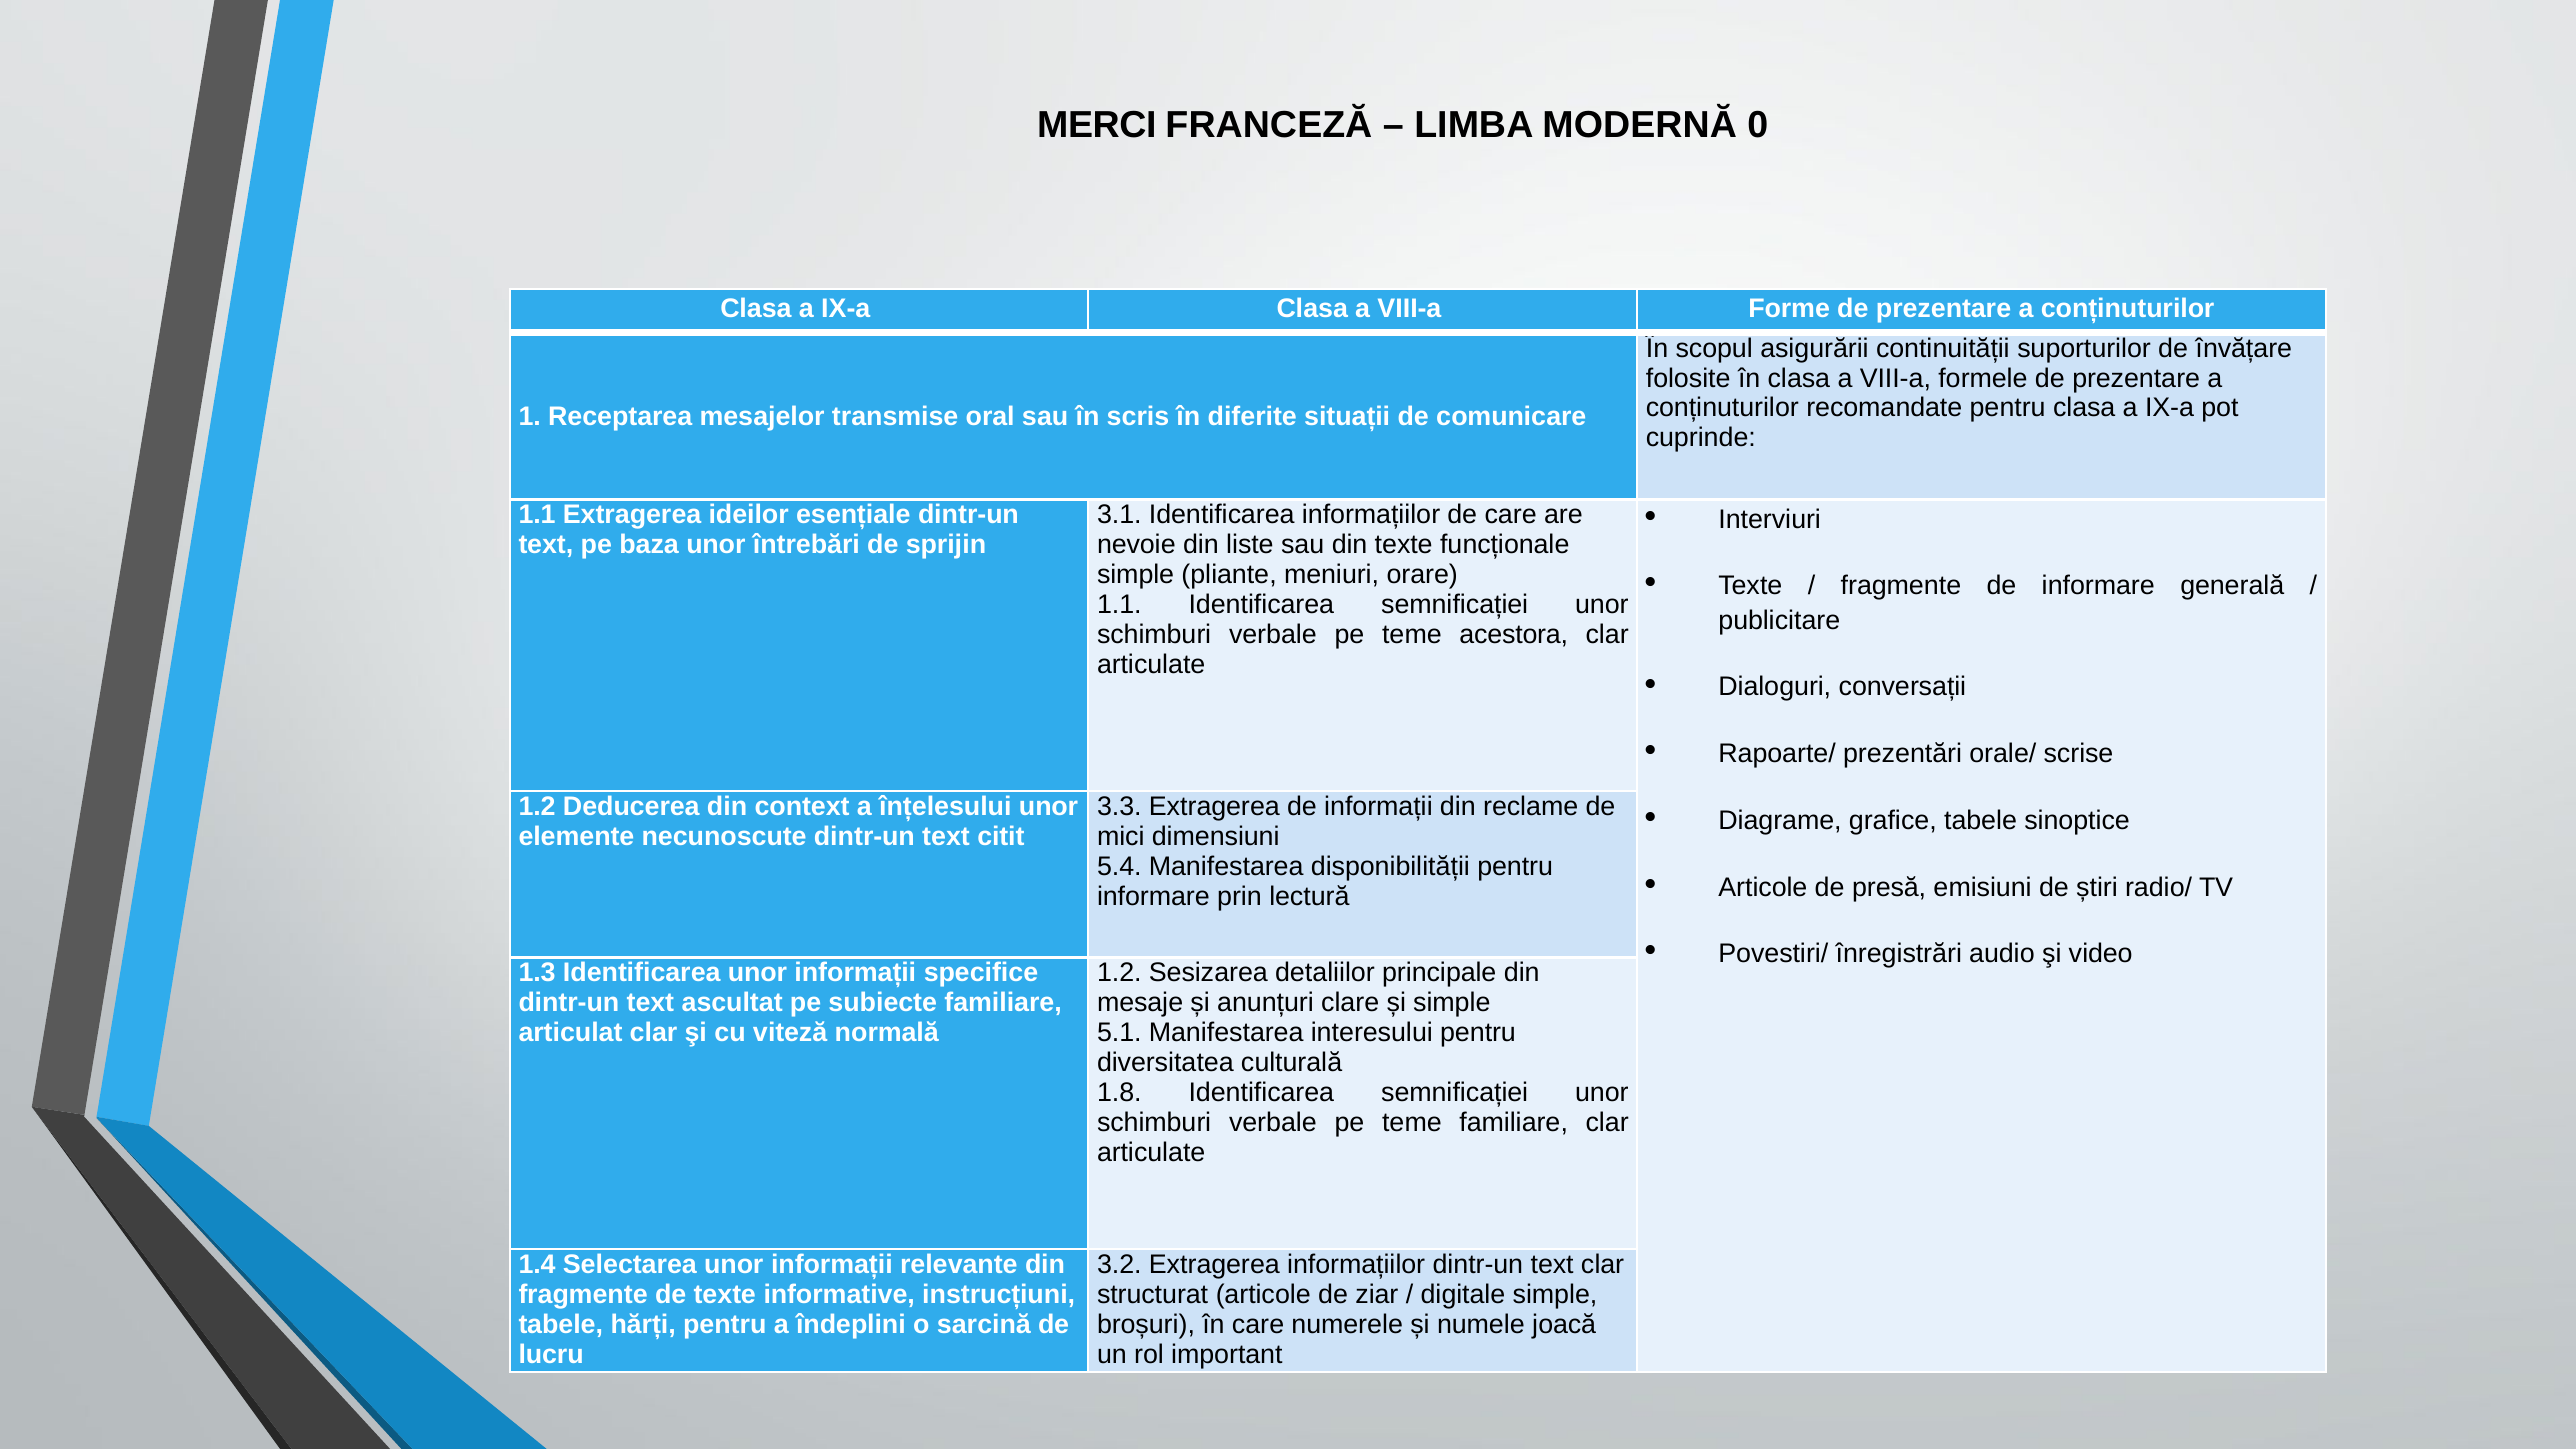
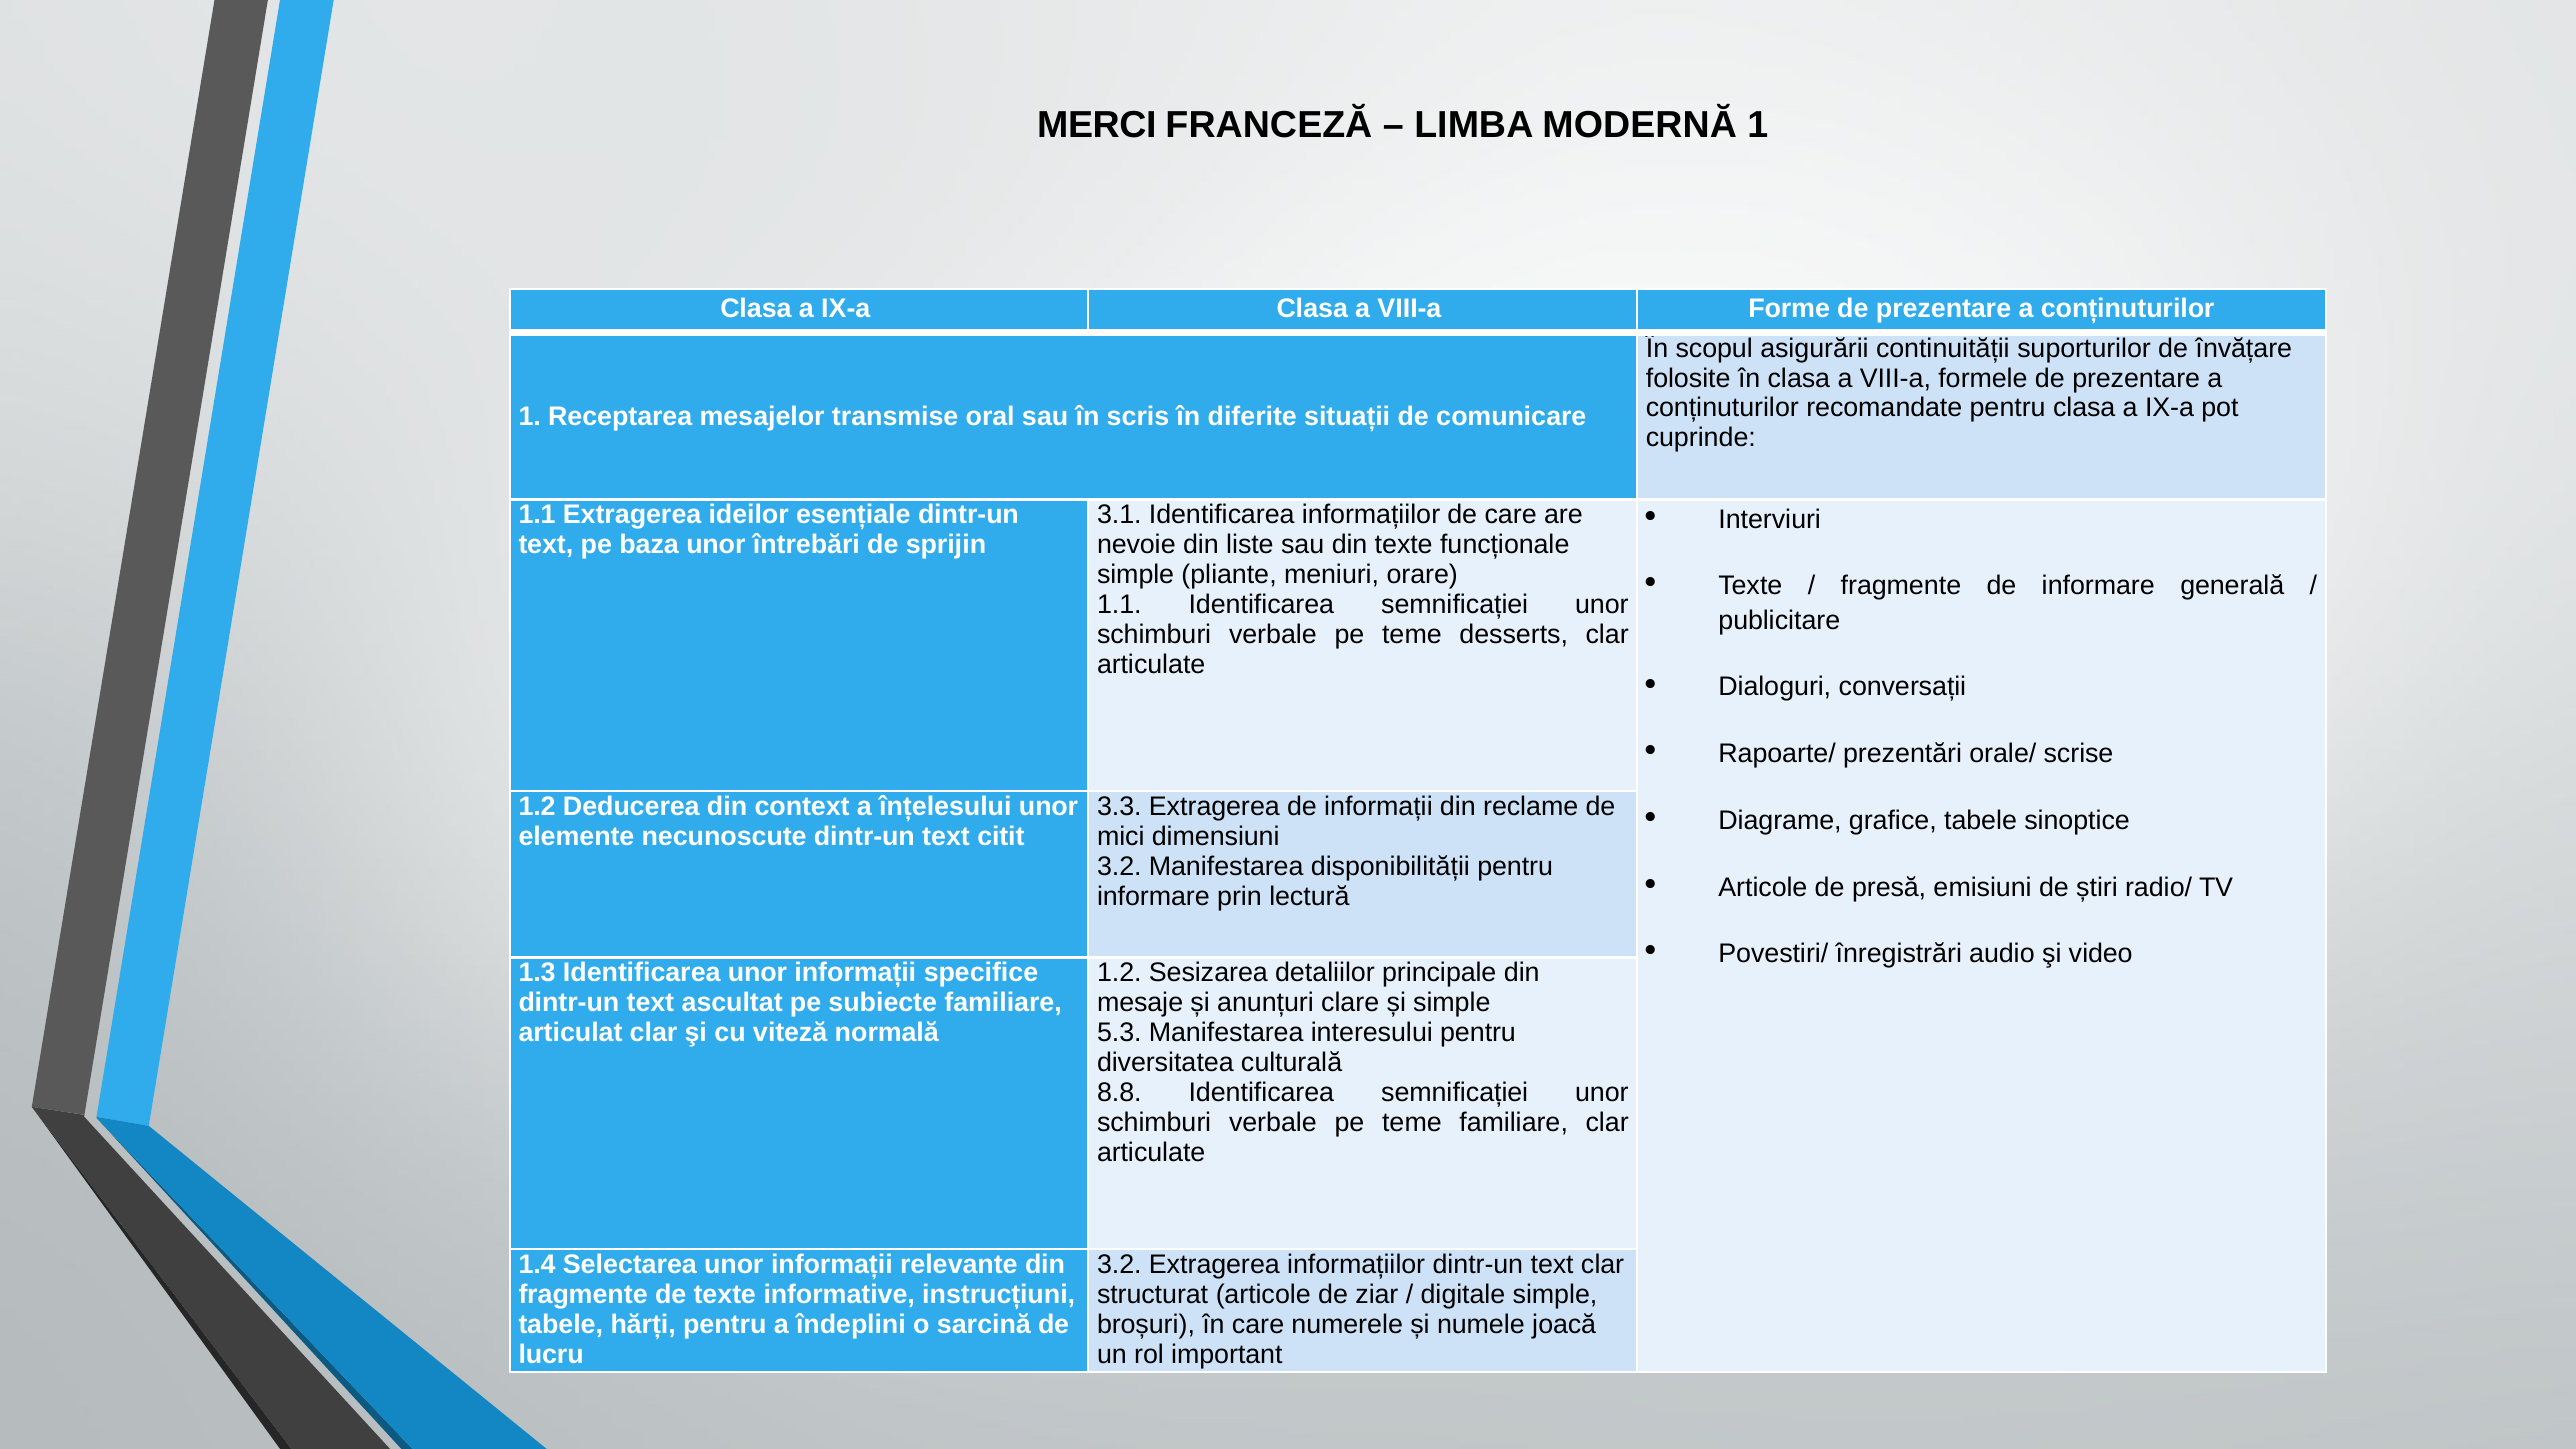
MODERNĂ 0: 0 -> 1 (1758, 125)
acestora: acestora -> desserts (1514, 635)
5.4: 5.4 -> 3.2 (1119, 866)
5.1: 5.1 -> 5.3 (1119, 1033)
1.8: 1.8 -> 8.8 (1119, 1093)
